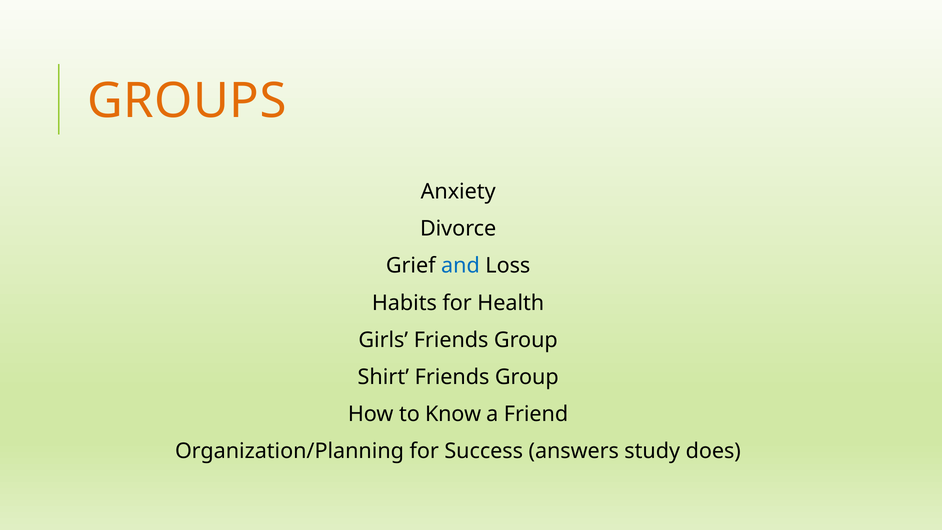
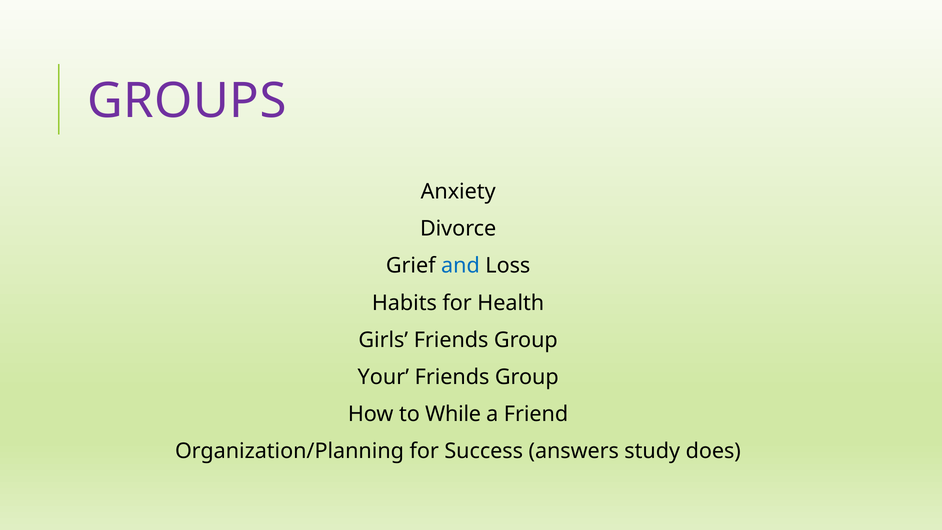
GROUPS colour: orange -> purple (187, 101)
Shirt: Shirt -> Your (383, 377)
Know: Know -> While (453, 414)
